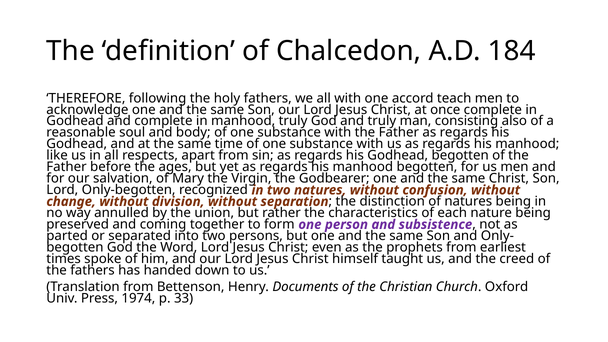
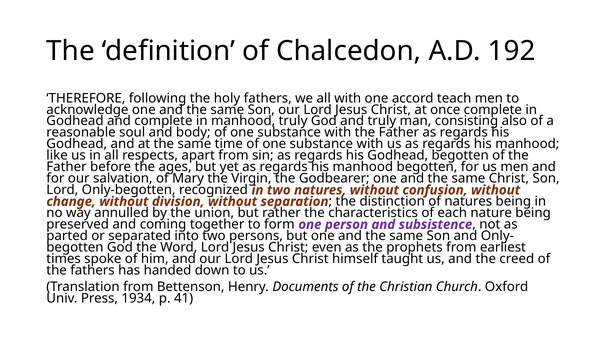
184: 184 -> 192 (512, 51)
1974: 1974 -> 1934 (138, 299)
33: 33 -> 41 (184, 299)
